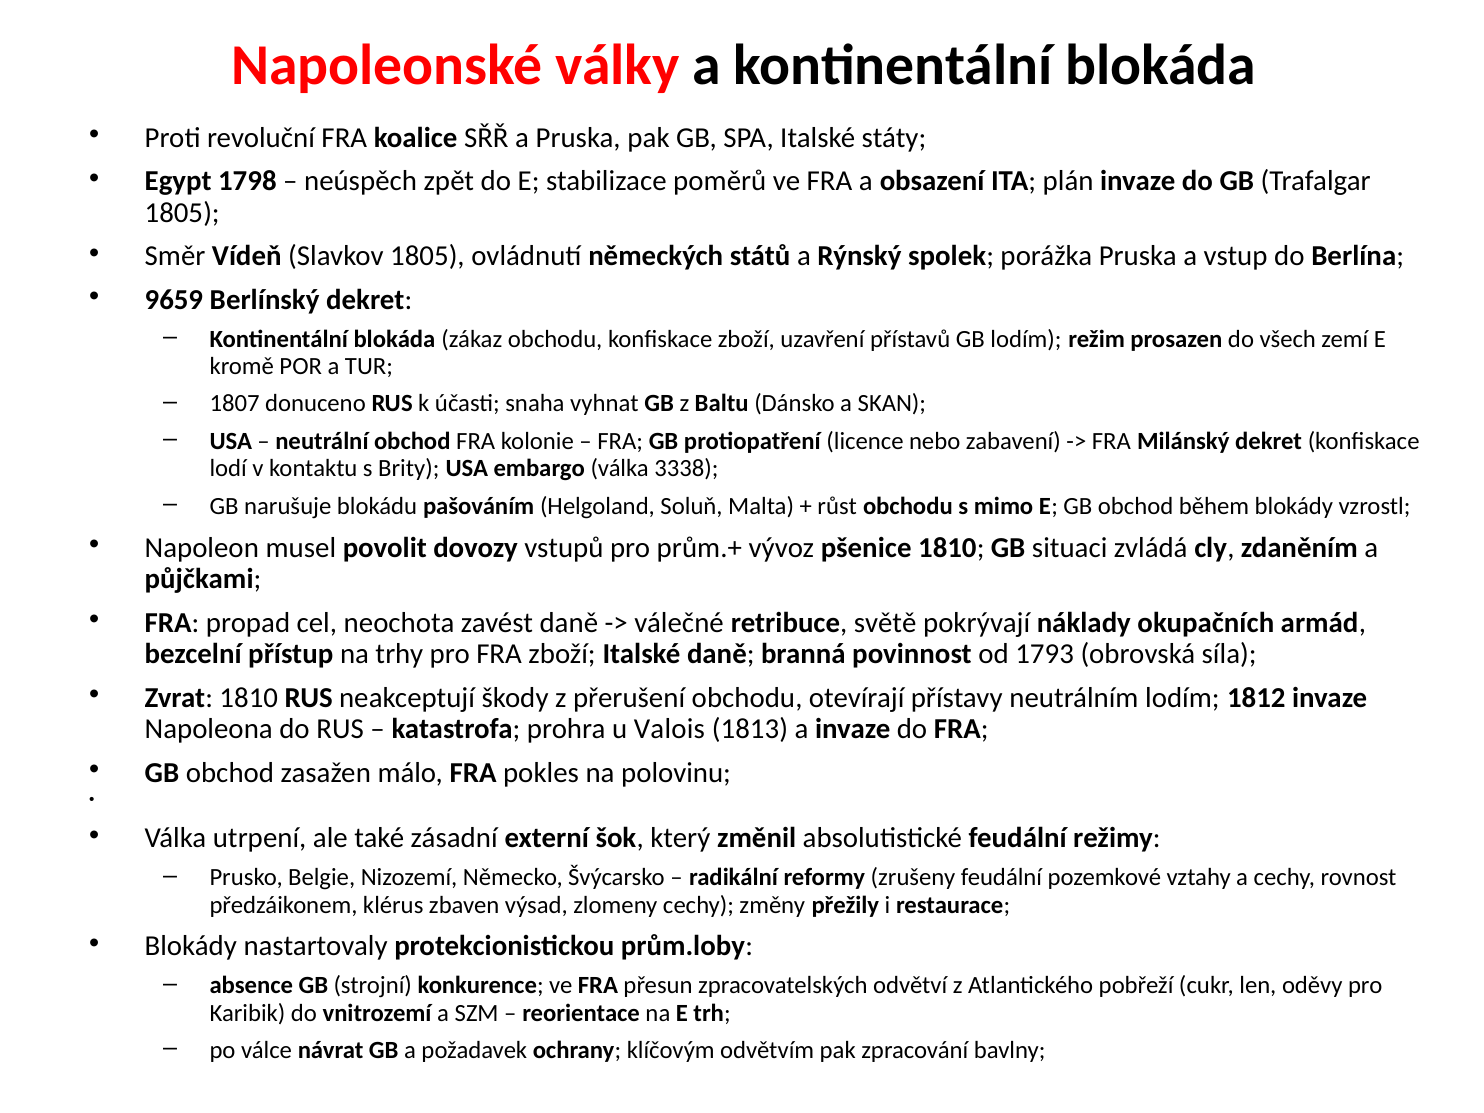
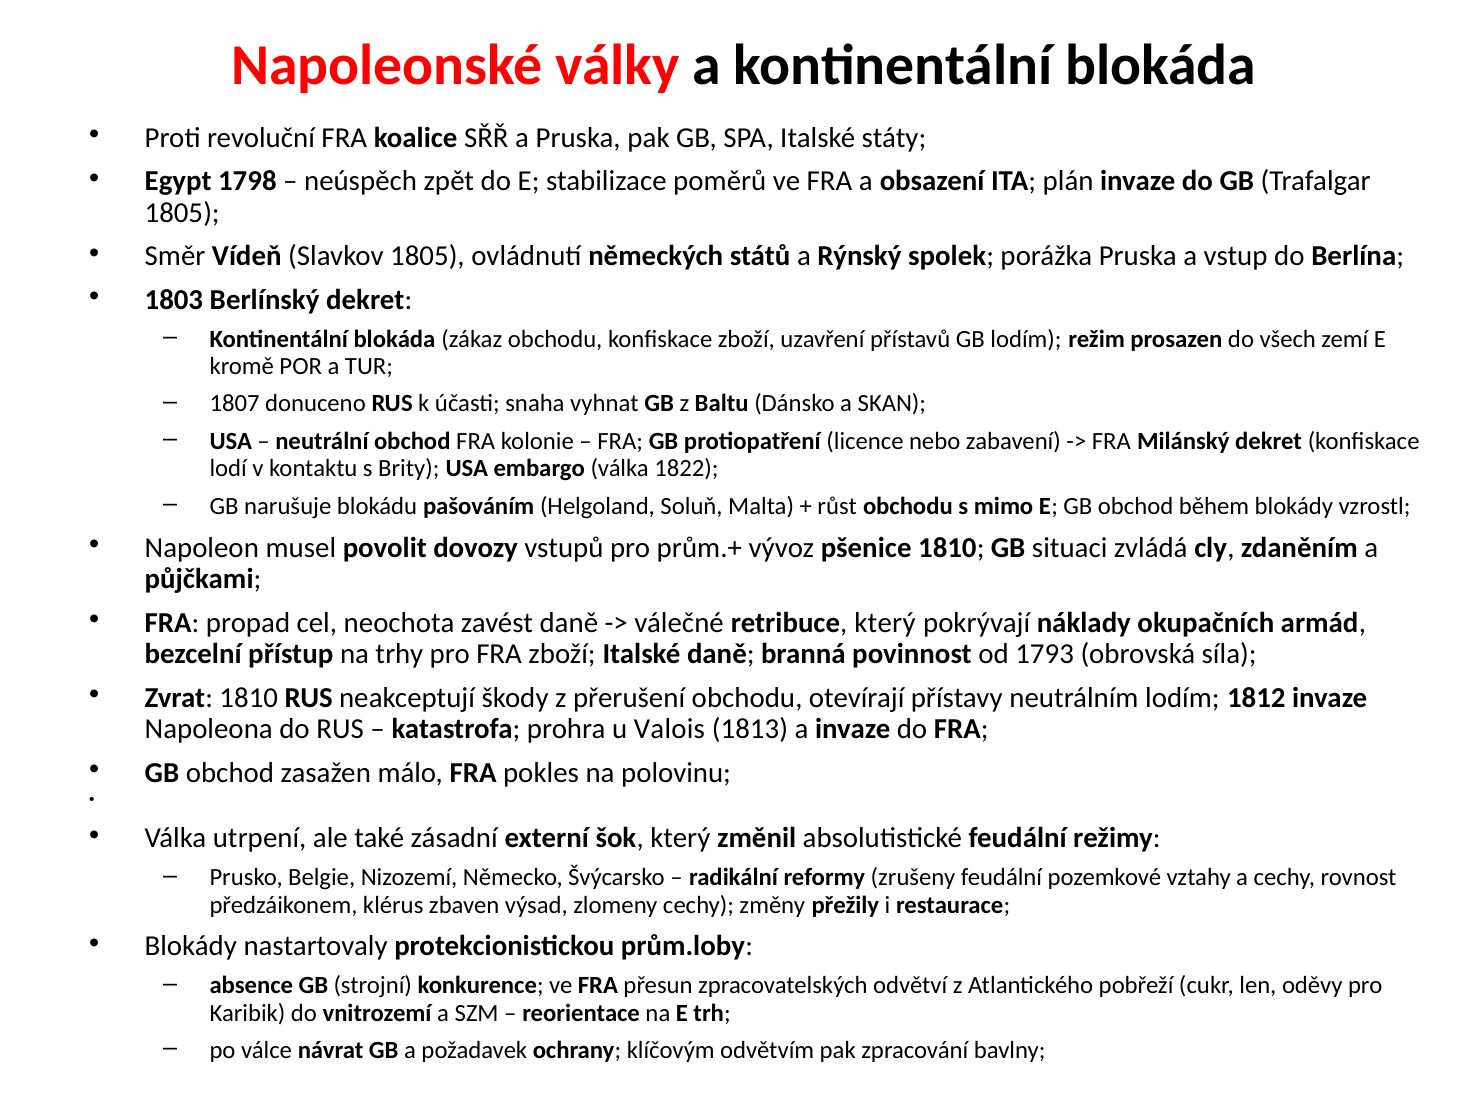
9659: 9659 -> 1803 (174, 300)
3338: 3338 -> 1822 (687, 468)
retribuce světě: světě -> který (885, 623)
